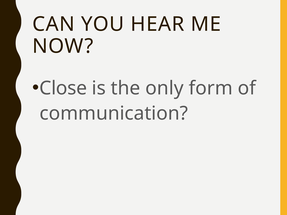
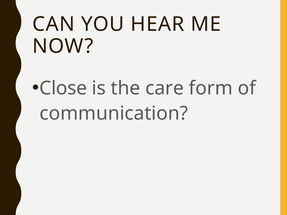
only: only -> care (165, 88)
